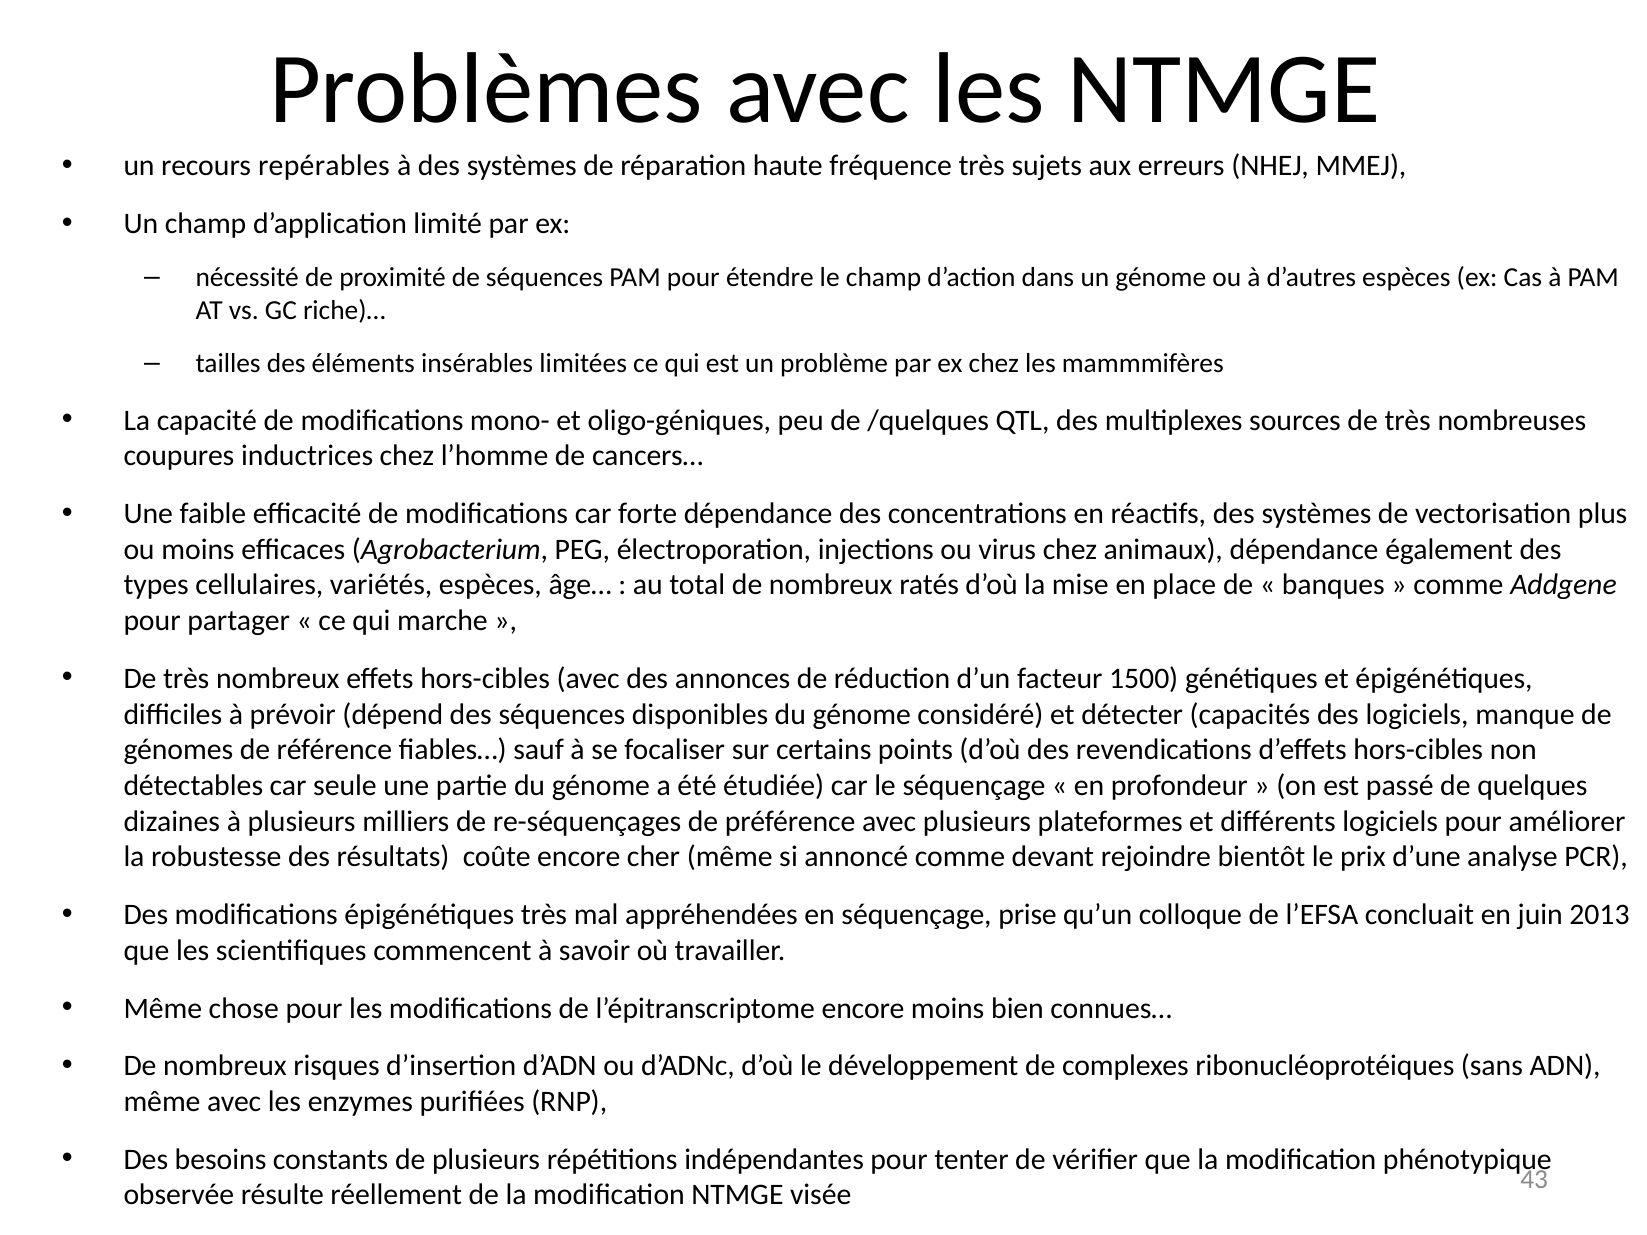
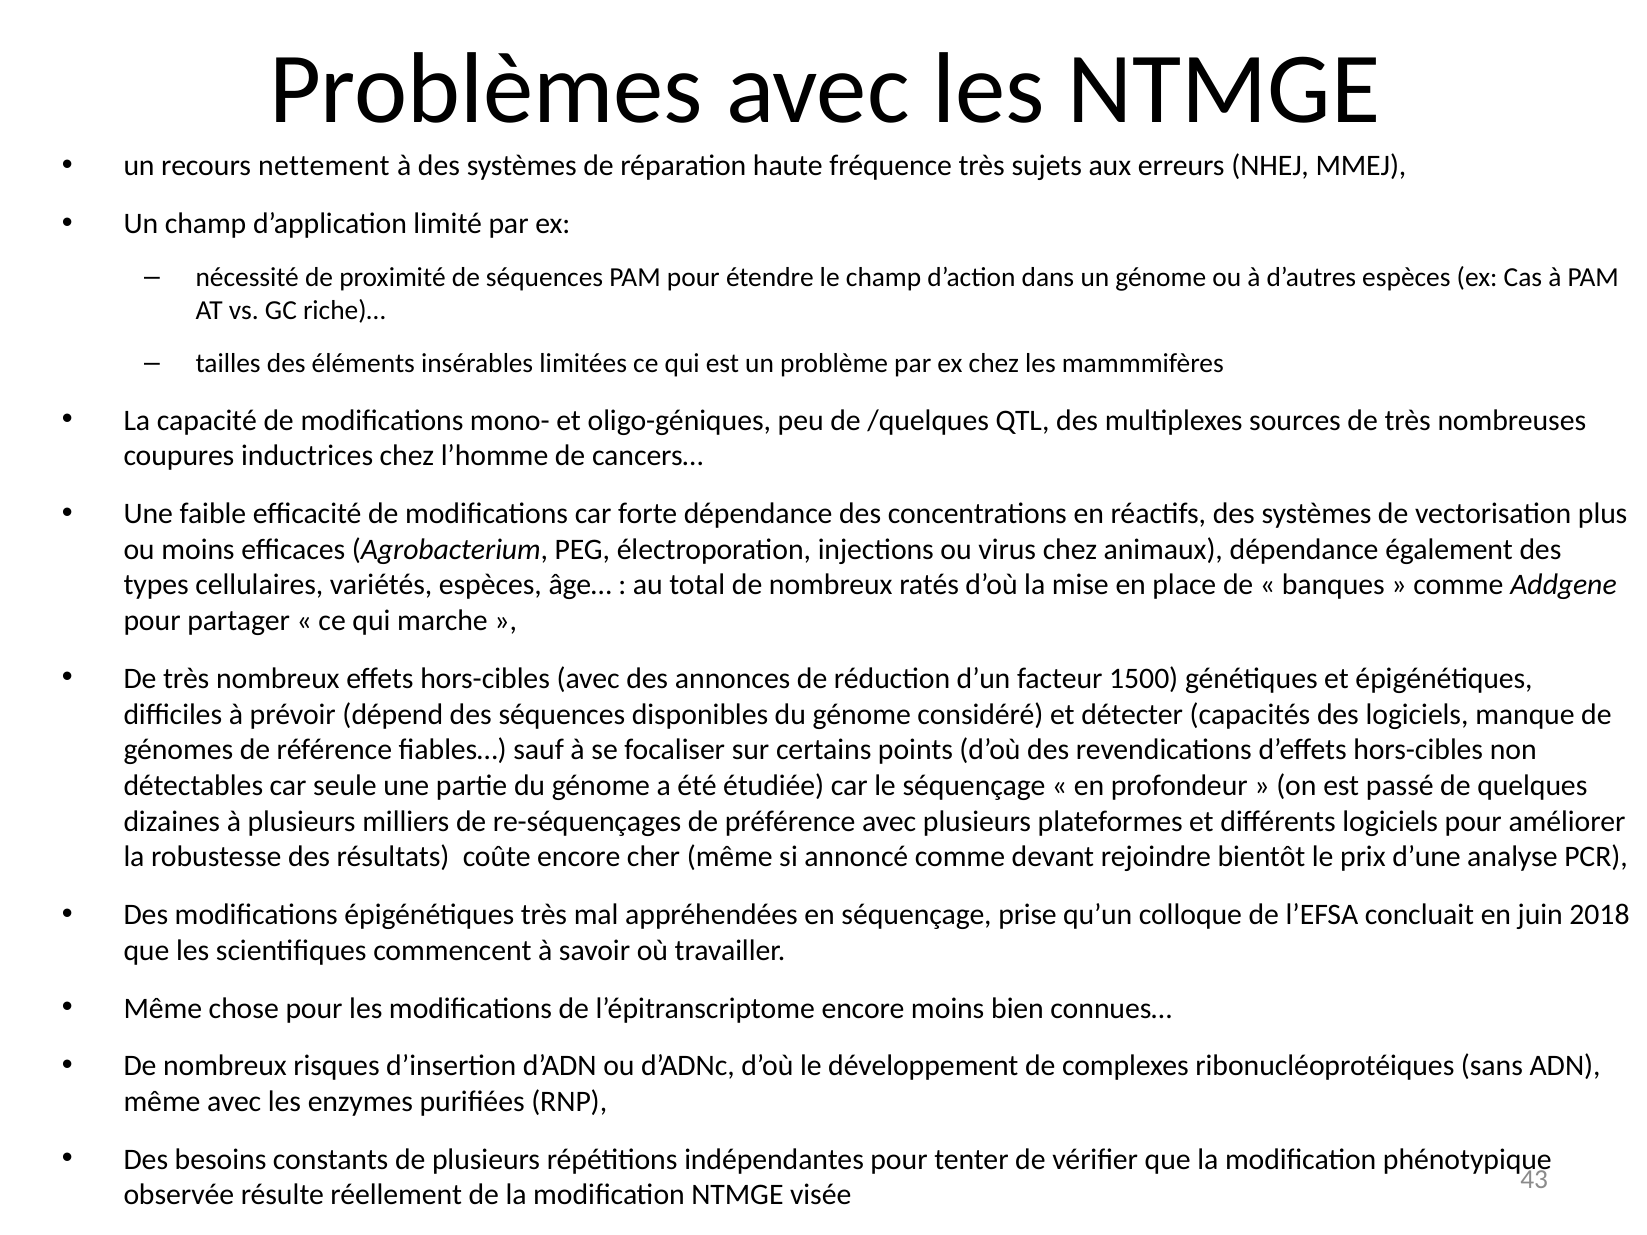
repérables: repérables -> nettement (324, 166)
2013: 2013 -> 2018 (1600, 915)
